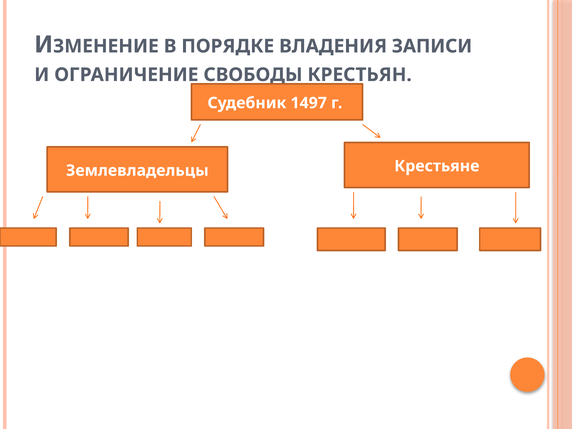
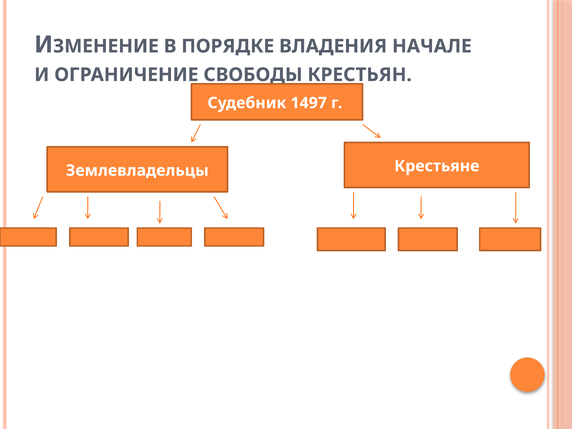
ЗАПИСИ: ЗАПИСИ -> НАЧАЛЕ (432, 46)
